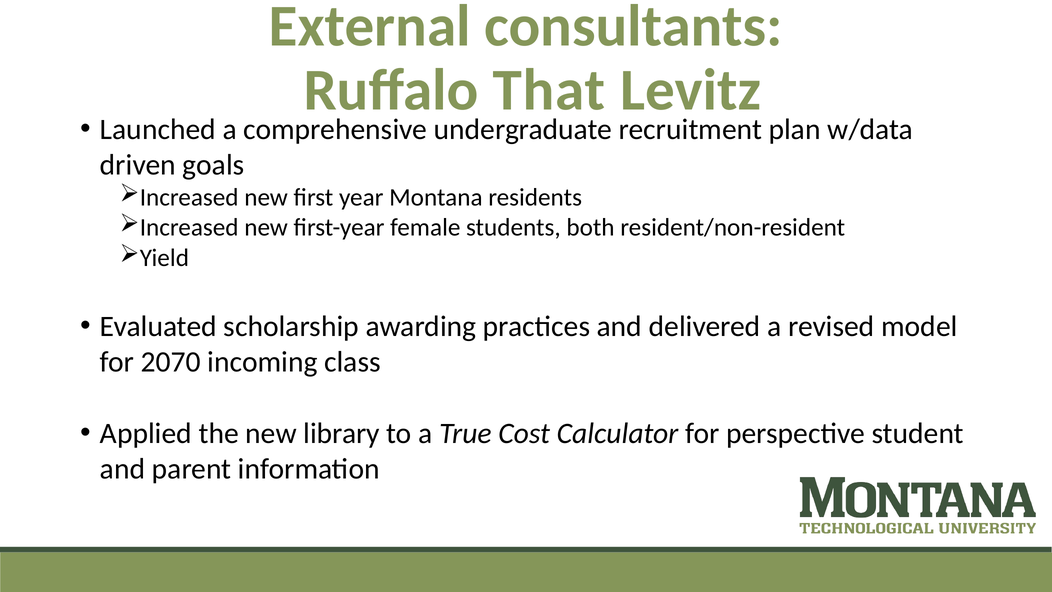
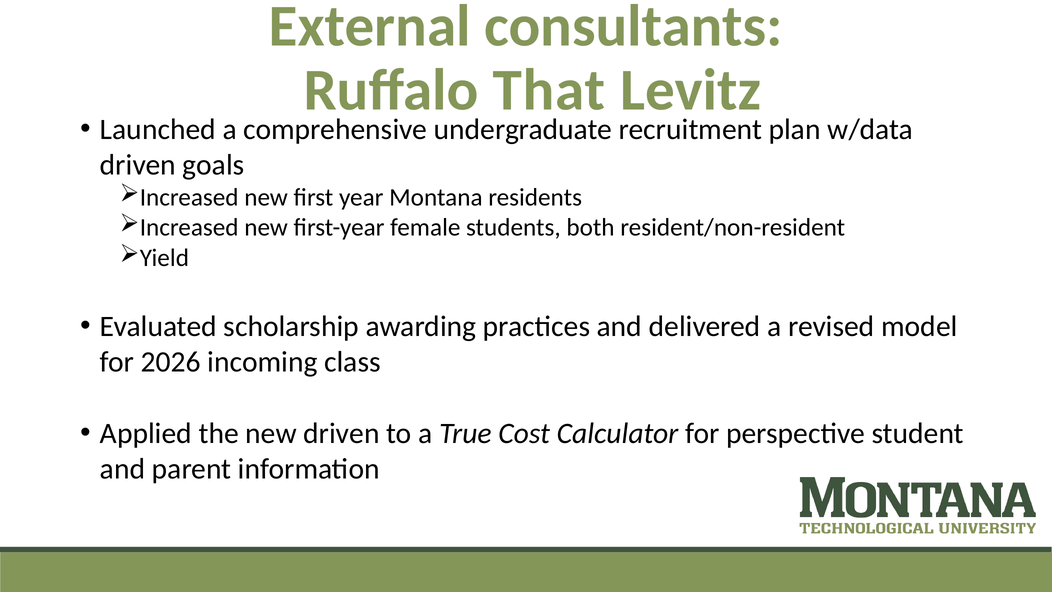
2070: 2070 -> 2026 (171, 362)
new library: library -> driven (341, 433)
